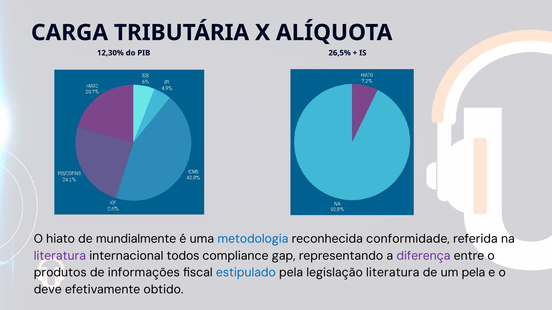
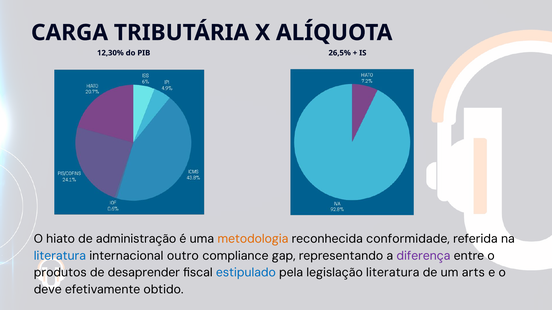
mundialmente: mundialmente -> administração (136, 239)
metodologia colour: blue -> orange (253, 239)
literatura colour: purple -> blue (60, 256)
todos: todos -> outro (183, 256)
informações: informações -> desaprender (144, 273)
um pela: pela -> arts (473, 273)
